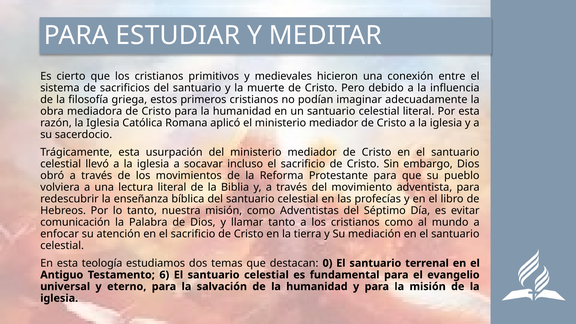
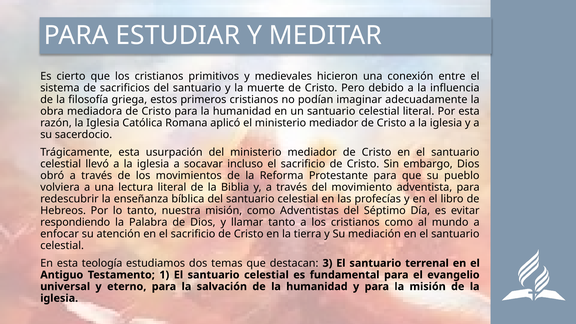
comunicación: comunicación -> respondiendo (75, 222)
0: 0 -> 3 (327, 263)
6: 6 -> 1 (164, 275)
